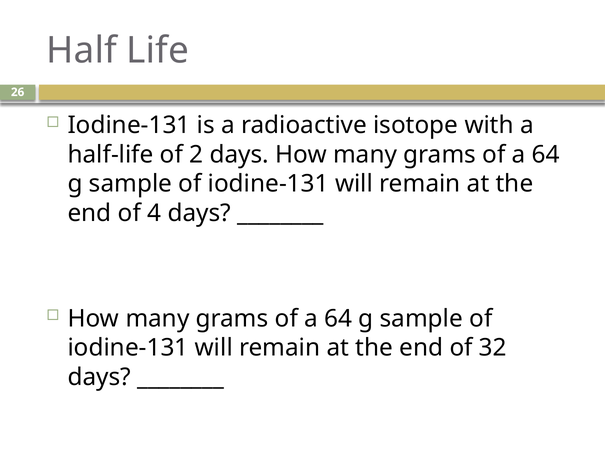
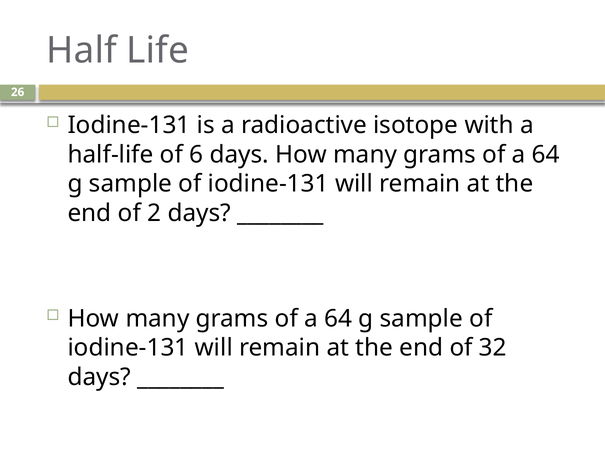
2: 2 -> 6 (196, 154)
4: 4 -> 2 (154, 213)
